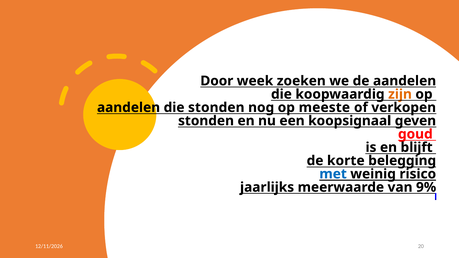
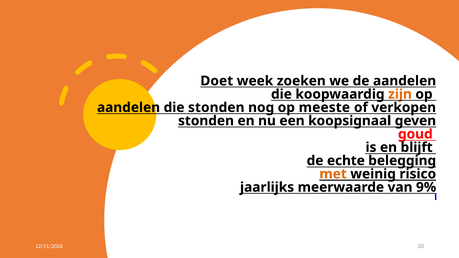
Door: Door -> Doet (217, 81)
korte: korte -> echte (346, 161)
met colour: blue -> orange (333, 174)
